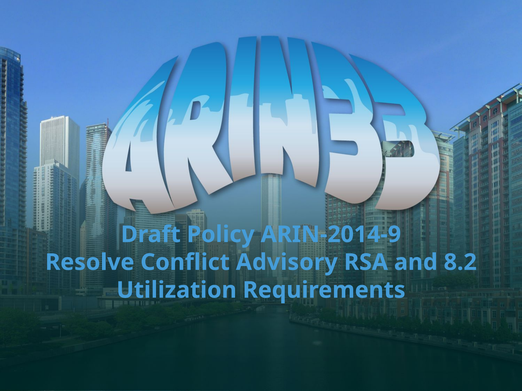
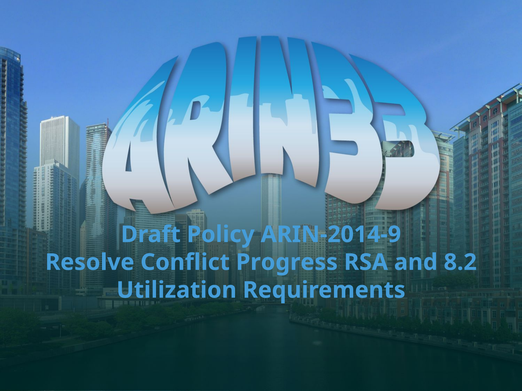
Advisory: Advisory -> Progress (287, 263)
